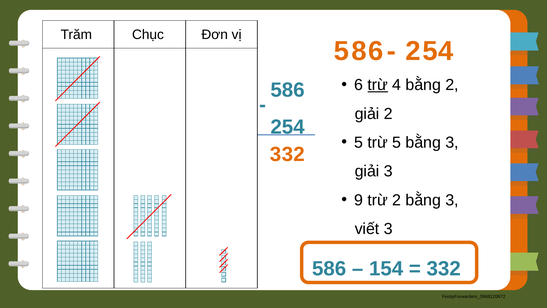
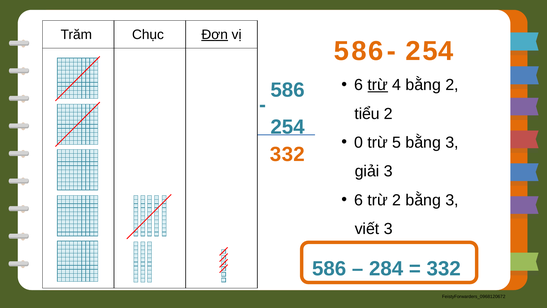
Đơn underline: none -> present (215, 35)
giải: giải -> tiểu (367, 114)
5: 5 -> 0 (359, 142)
9: 9 -> 6 (359, 200)
154: 154 -> 284 (386, 268)
